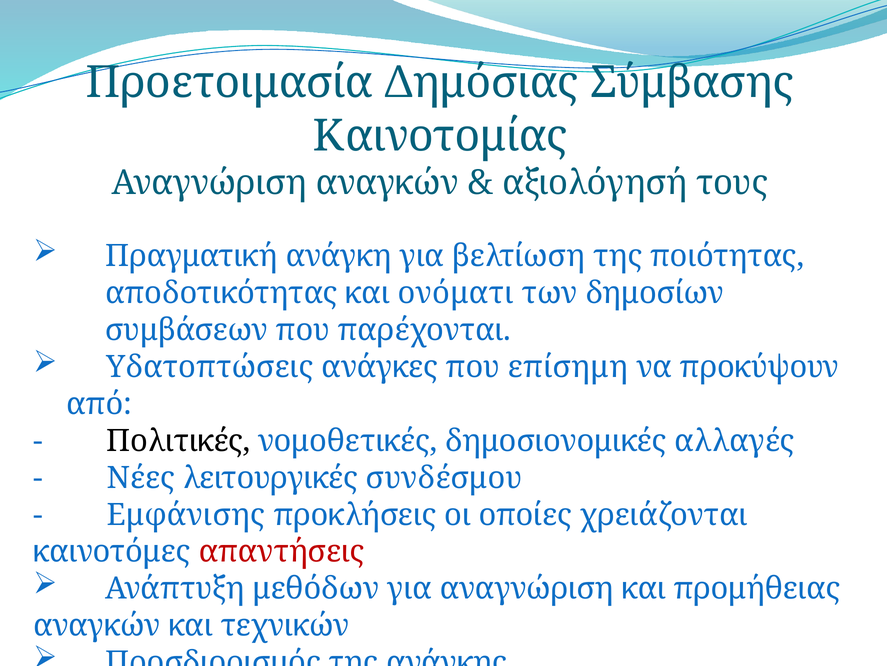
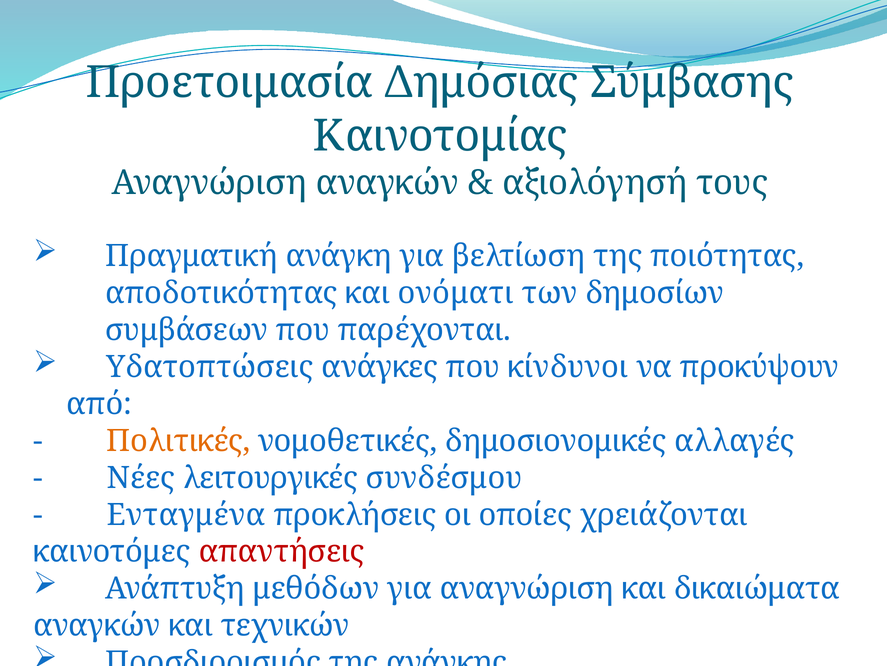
επίσημη: επίσημη -> κίνδυνοι (568, 366)
Πολιτικές colour: black -> orange (179, 440)
Εμφάνισης: Εμφάνισης -> Ενταγμένα (186, 514)
προμήθειας: προμήθειας -> δικαιώματα (757, 588)
